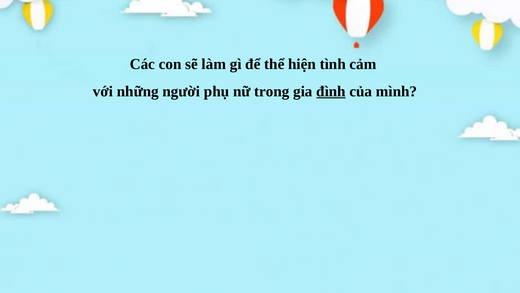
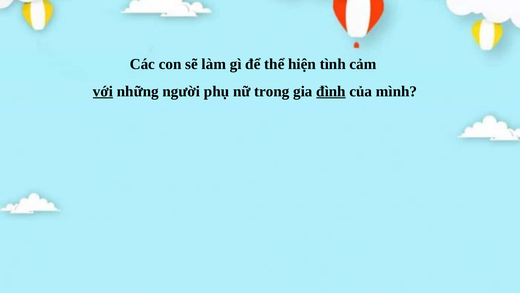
với underline: none -> present (103, 91)
